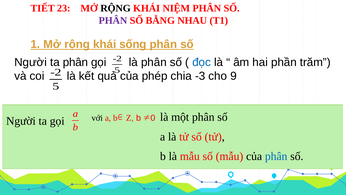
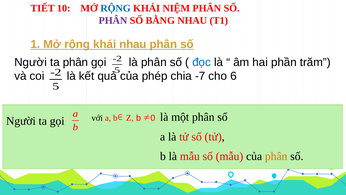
23: 23 -> 10 (64, 8)
RỘNG colour: black -> blue (116, 8)
khái sống: sống -> nhau (133, 44)
-3: -3 -> -7 (200, 76)
9: 9 -> 6 (233, 76)
phân colour: blue -> orange (276, 156)
